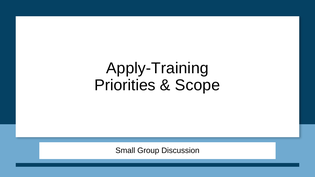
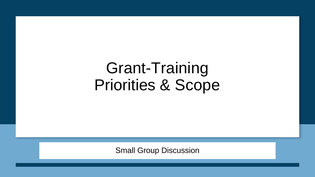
Apply-Training: Apply-Training -> Grant-Training (157, 68)
